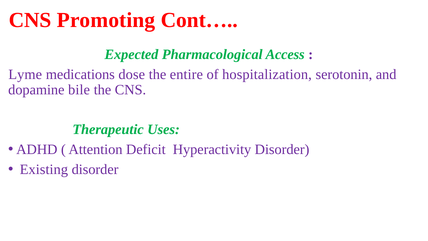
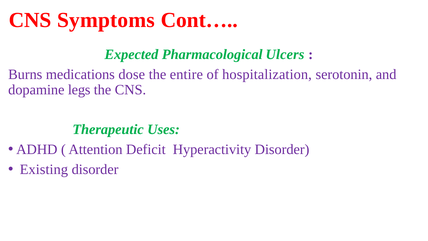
Promoting: Promoting -> Symptoms (106, 20)
Access: Access -> Ulcers (285, 54)
Lyme: Lyme -> Burns (25, 74)
bile: bile -> legs (79, 90)
